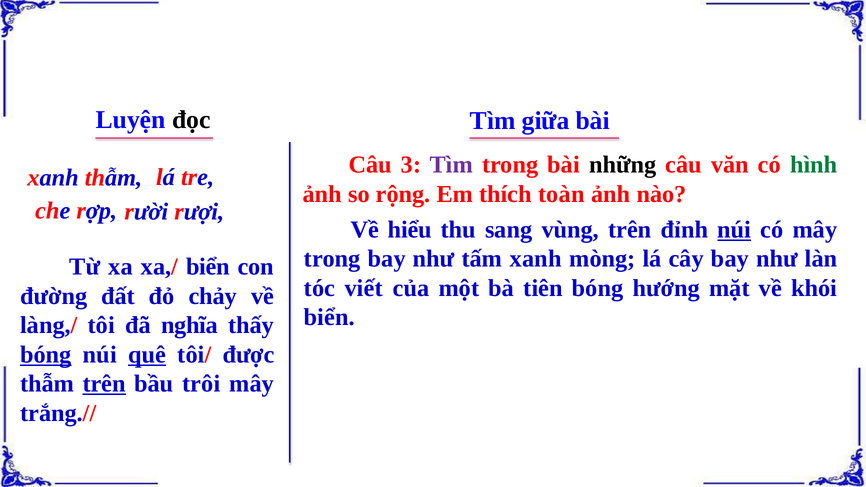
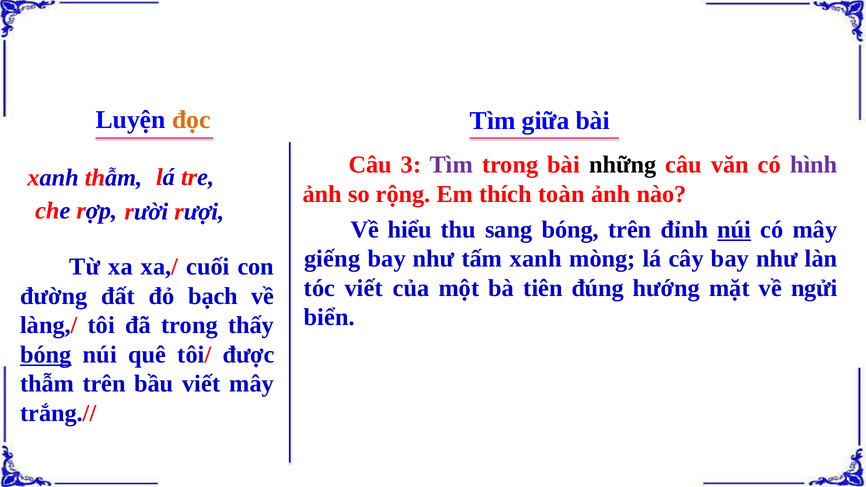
đọc colour: black -> orange (191, 120)
hình colour: green -> purple (814, 165)
sang vùng: vùng -> bóng (570, 229)
trong: trong -> giếng (332, 259)
xa,/ biển: biển -> cuối (208, 267)
tiên bóng: bóng -> đúng (598, 288)
khói: khói -> ngửi (814, 288)
chảy: chảy -> bạch (213, 296)
đã nghĩa: nghĩa -> trong (189, 325)
quê underline: present -> none (147, 354)
trên underline: present -> none (104, 383)
bầu trôi: trôi -> viết (201, 383)
